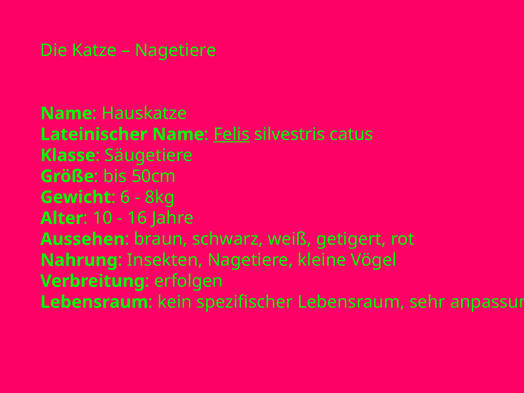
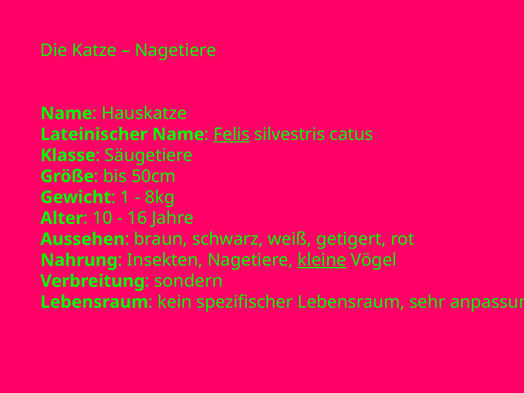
6: 6 -> 1 (125, 197)
kleine underline: none -> present (322, 260)
erfolgen: erfolgen -> sondern (189, 281)
